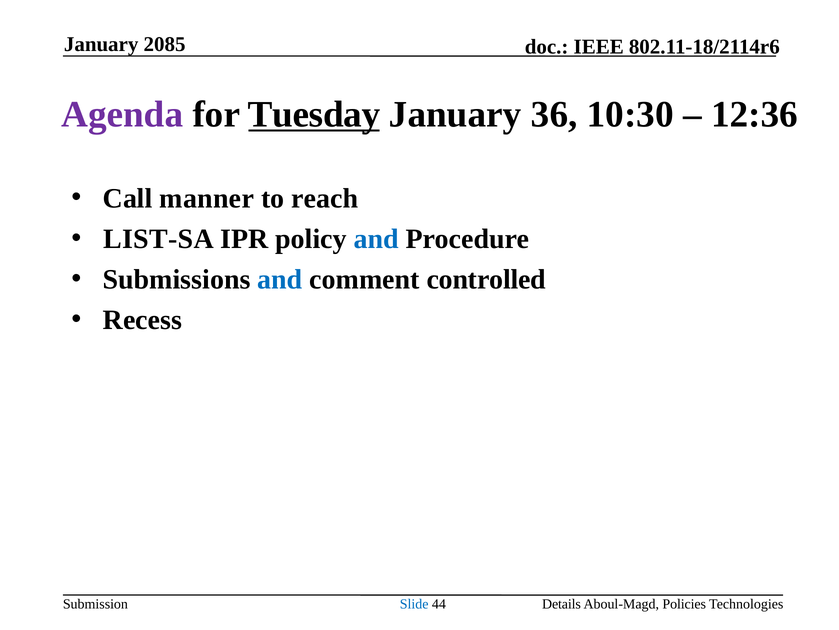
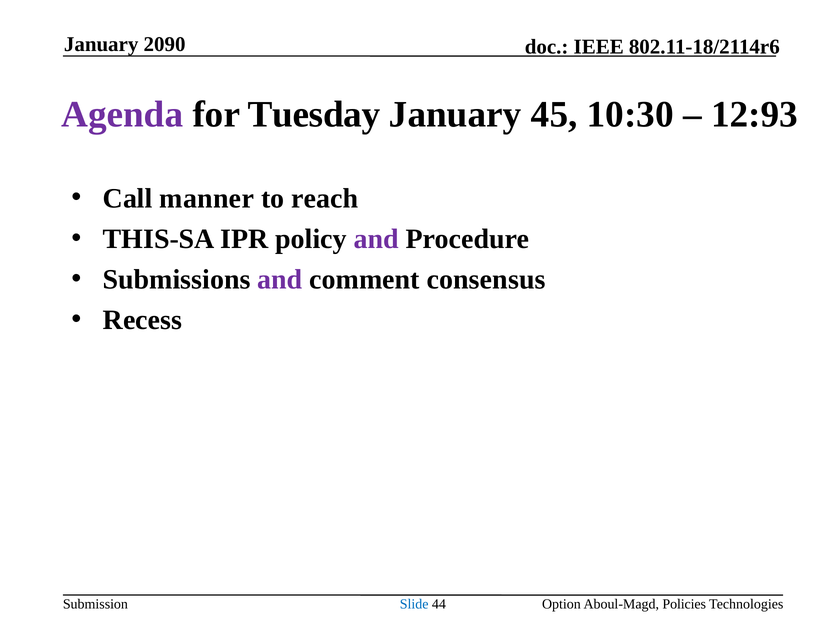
2085: 2085 -> 2090 (165, 44)
Tuesday underline: present -> none (314, 114)
36: 36 -> 45 (554, 114)
12:36: 12:36 -> 12:93 (755, 114)
LIST-SA: LIST-SA -> THIS-SA (159, 239)
and colour: blue -> purple (376, 239)
and colour: blue -> purple (280, 279)
controlled: controlled -> consensus (486, 279)
Details: Details -> Option (561, 603)
